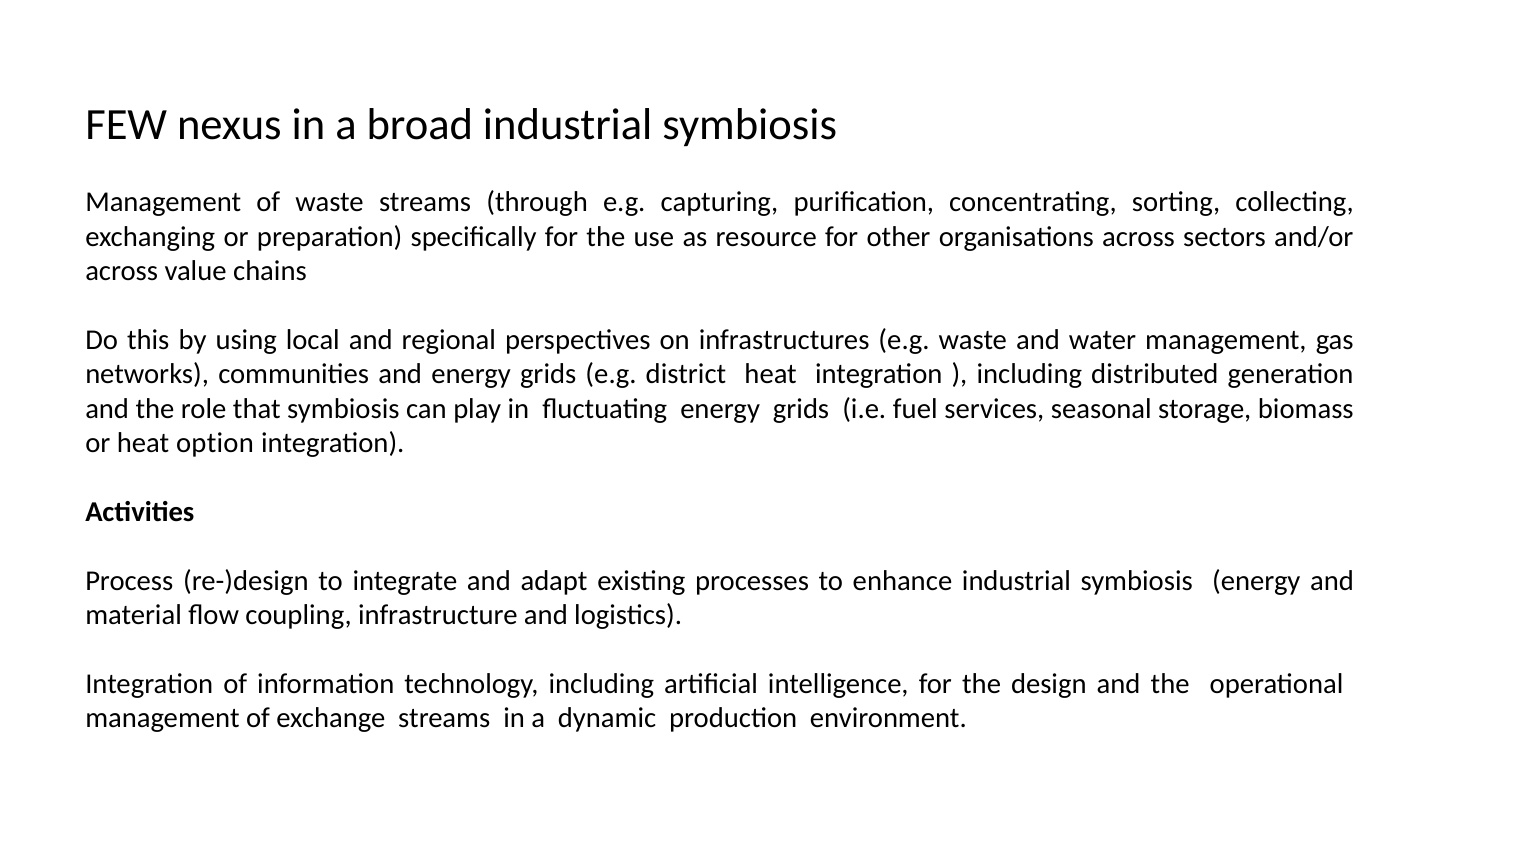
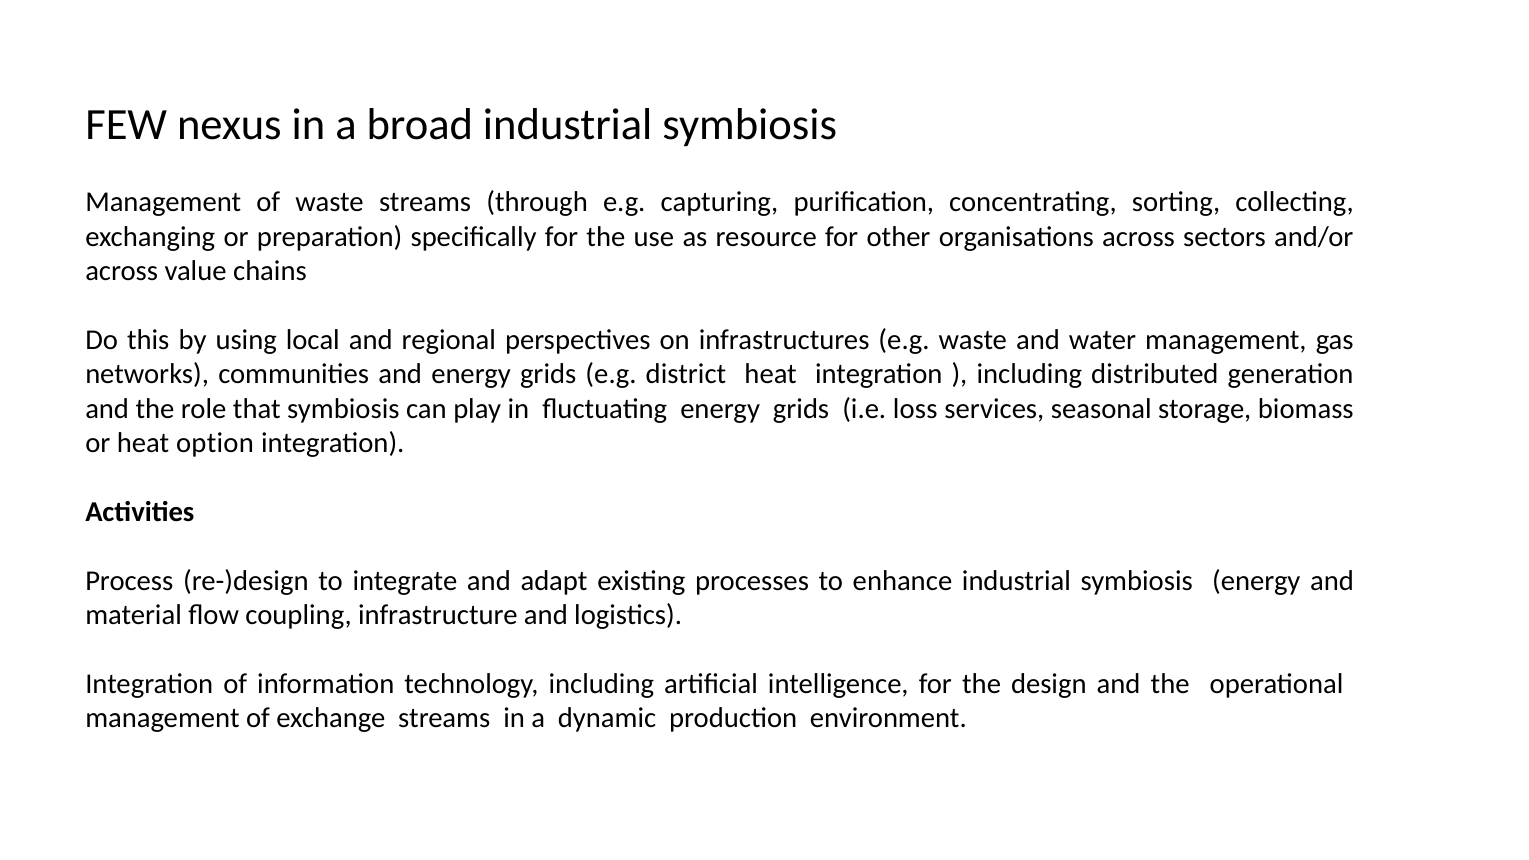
fuel: fuel -> loss (915, 409)
